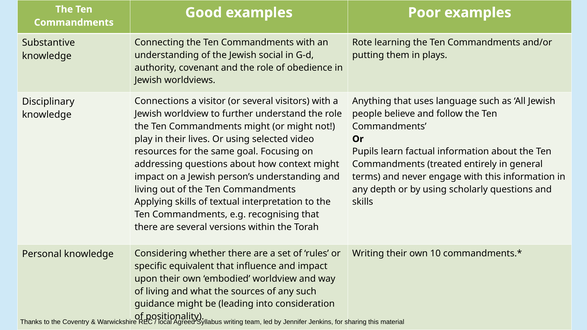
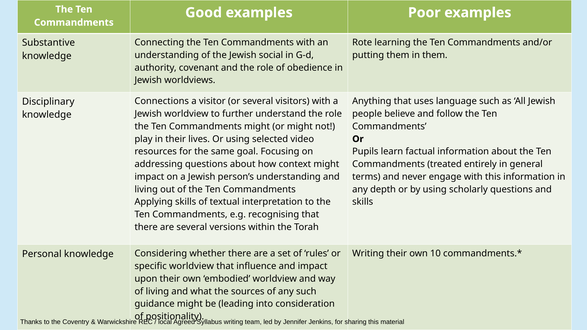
in plays: plays -> them (435, 55)
specific equivalent: equivalent -> worldview (192, 266)
